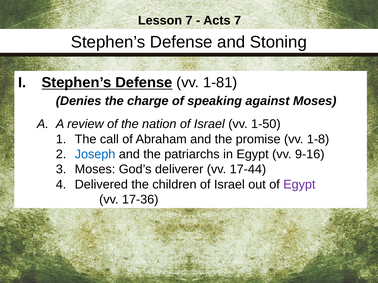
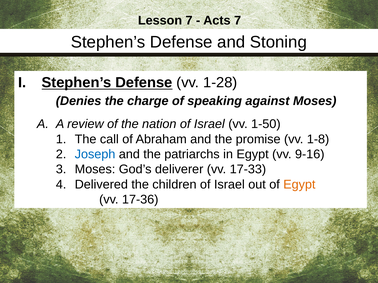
1-81: 1-81 -> 1-28 (220, 83)
17-44: 17-44 -> 17-33 (248, 170)
Egypt colour: purple -> orange (299, 185)
